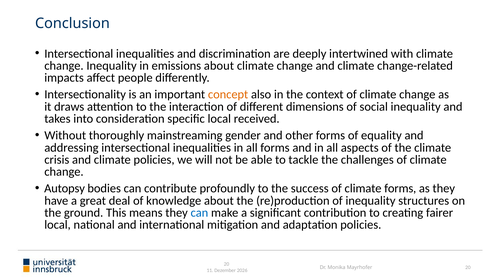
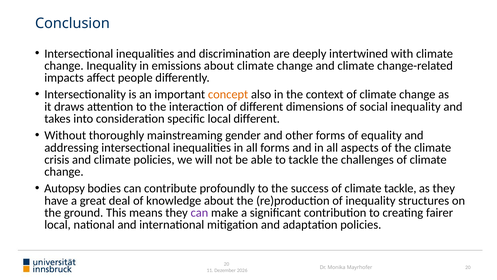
local received: received -> different (257, 119)
climate forms: forms -> tackle (400, 188)
can colour: blue -> purple (199, 212)
